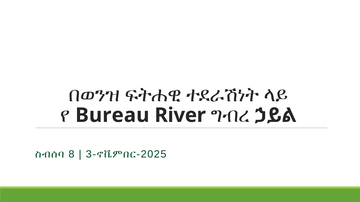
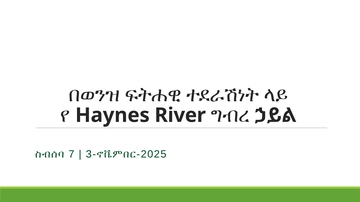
Bureau: Bureau -> Haynes (112, 116)
8: 8 -> 7 (71, 155)
